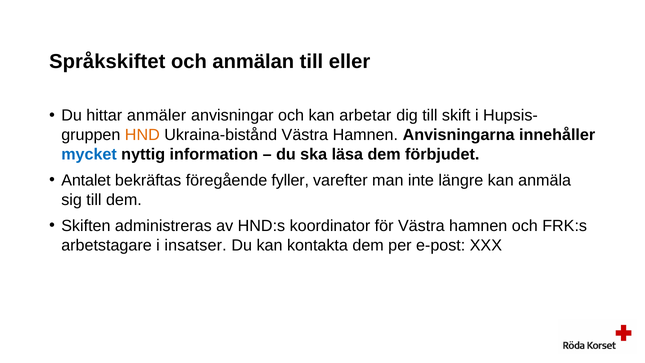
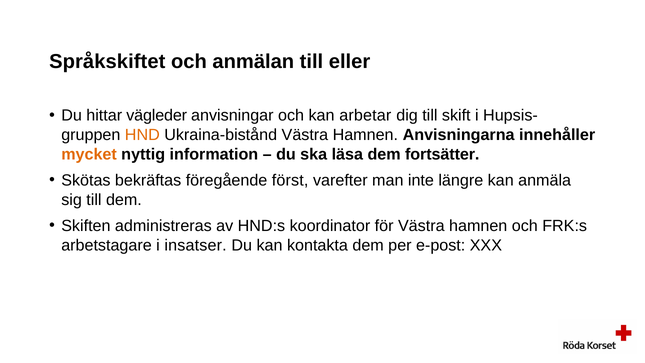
anmäler: anmäler -> vägleder (157, 116)
mycket colour: blue -> orange (89, 154)
förbjudet: förbjudet -> fortsätter (442, 154)
Antalet: Antalet -> Skötas (86, 180)
fyller: fyller -> först (290, 180)
